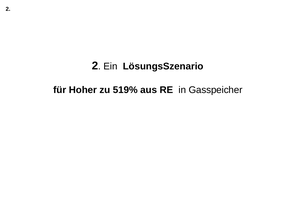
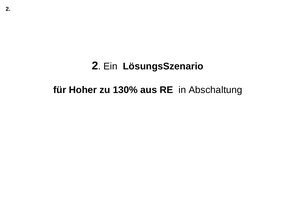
519%: 519% -> 130% (125, 90)
Gasspeicher: Gasspeicher -> Abschaltung (216, 90)
